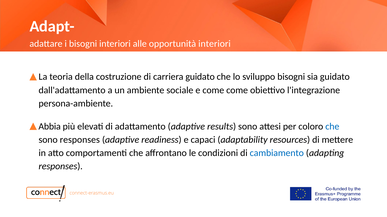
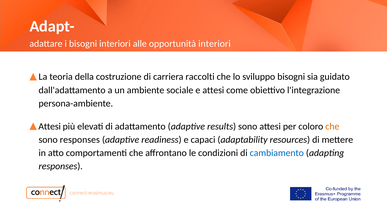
carriera guidato: guidato -> raccolti (200, 77)
e come: come -> attesi (213, 90)
Abbia: Abbia -> Attesi (50, 127)
che colour: blue -> orange (332, 127)
